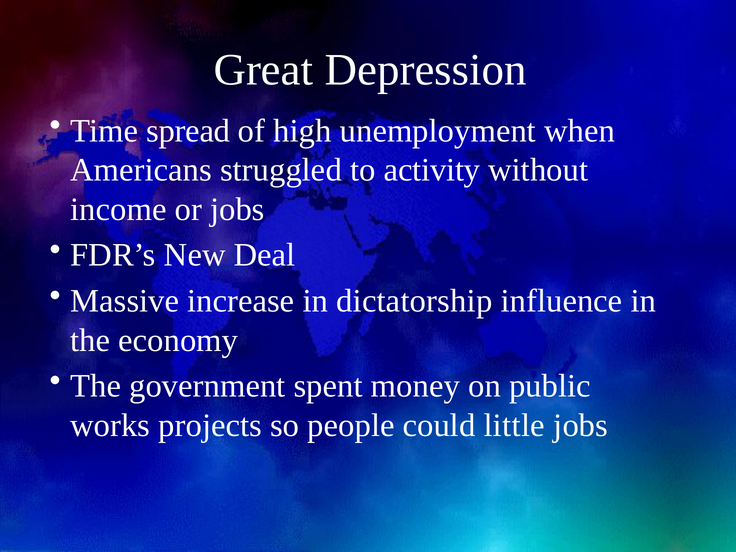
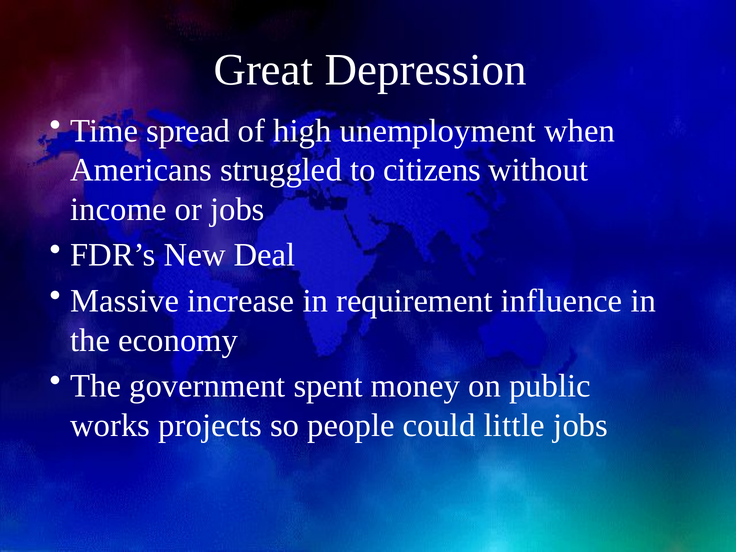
activity: activity -> citizens (432, 170)
dictatorship: dictatorship -> requirement (415, 301)
